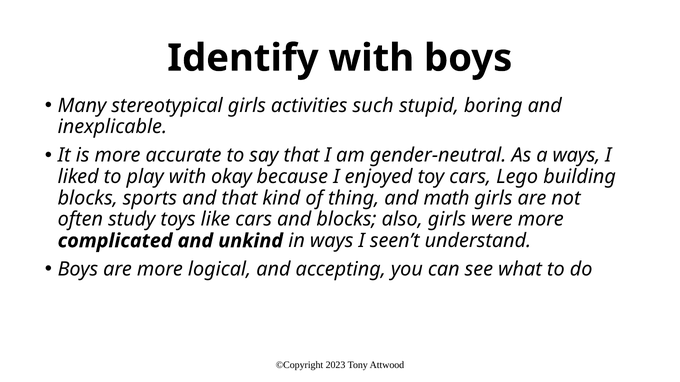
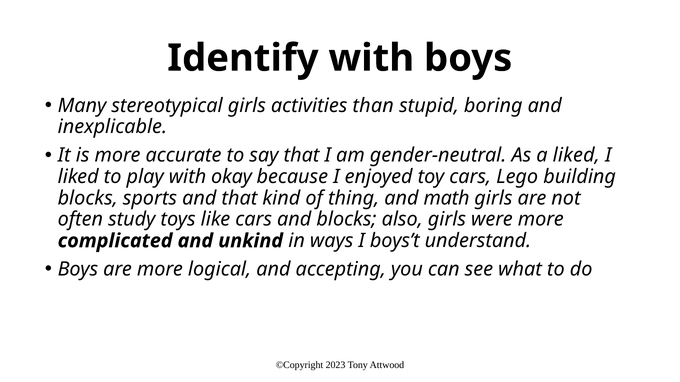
such: such -> than (373, 106)
a ways: ways -> liked (576, 156)
seen’t: seen’t -> boys’t (395, 241)
